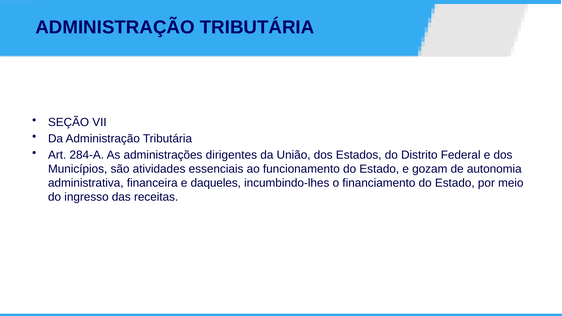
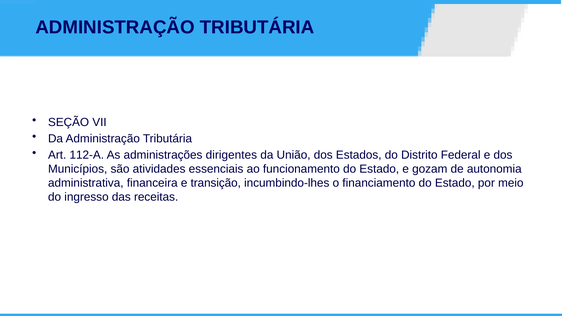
284-A: 284-A -> 112-A (87, 155)
daqueles: daqueles -> transição (216, 183)
